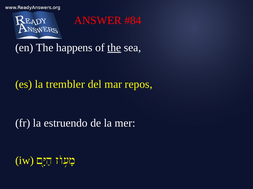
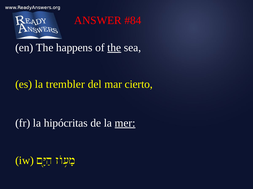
repos: repos -> cierto (139, 84)
estruendo: estruendo -> hipócritas (66, 123)
mer underline: none -> present (125, 123)
